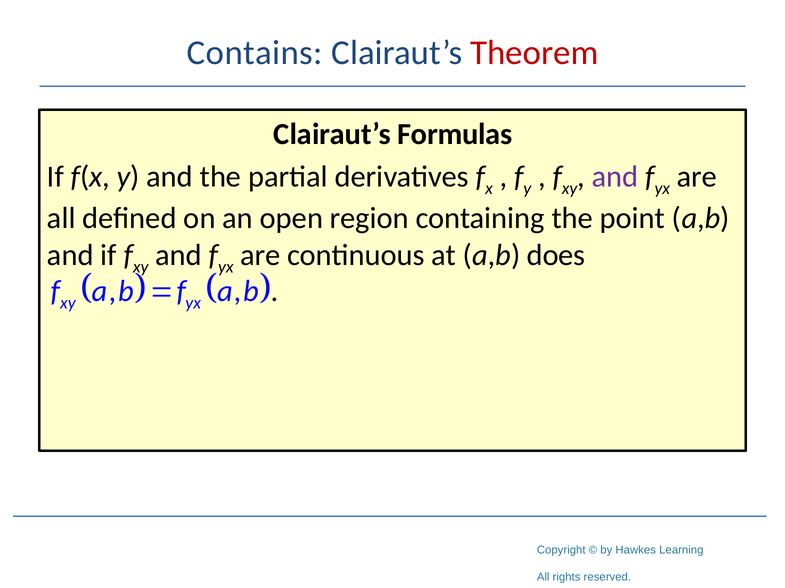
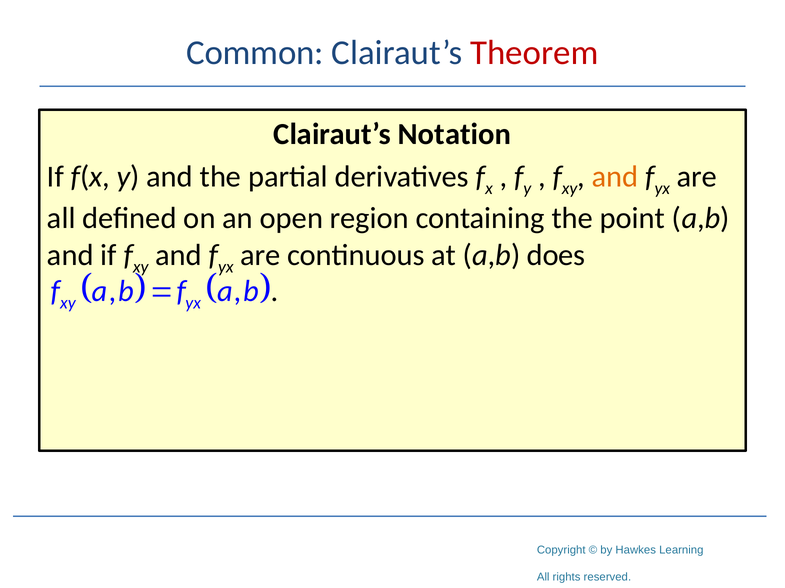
Contains: Contains -> Common (255, 53)
Formulas: Formulas -> Notation (455, 134)
and colour: purple -> orange (615, 177)
